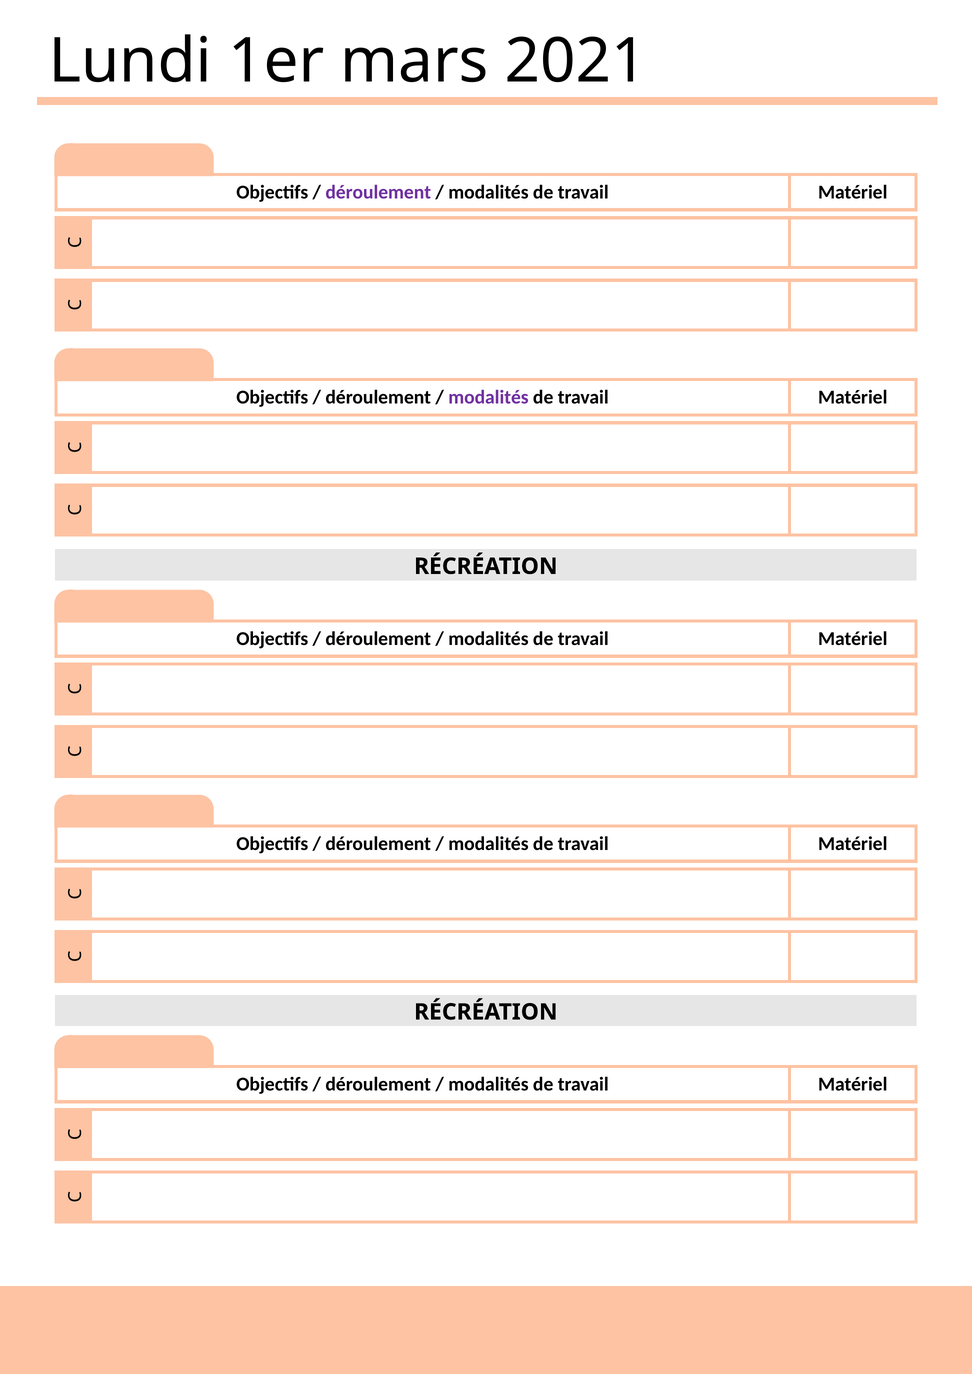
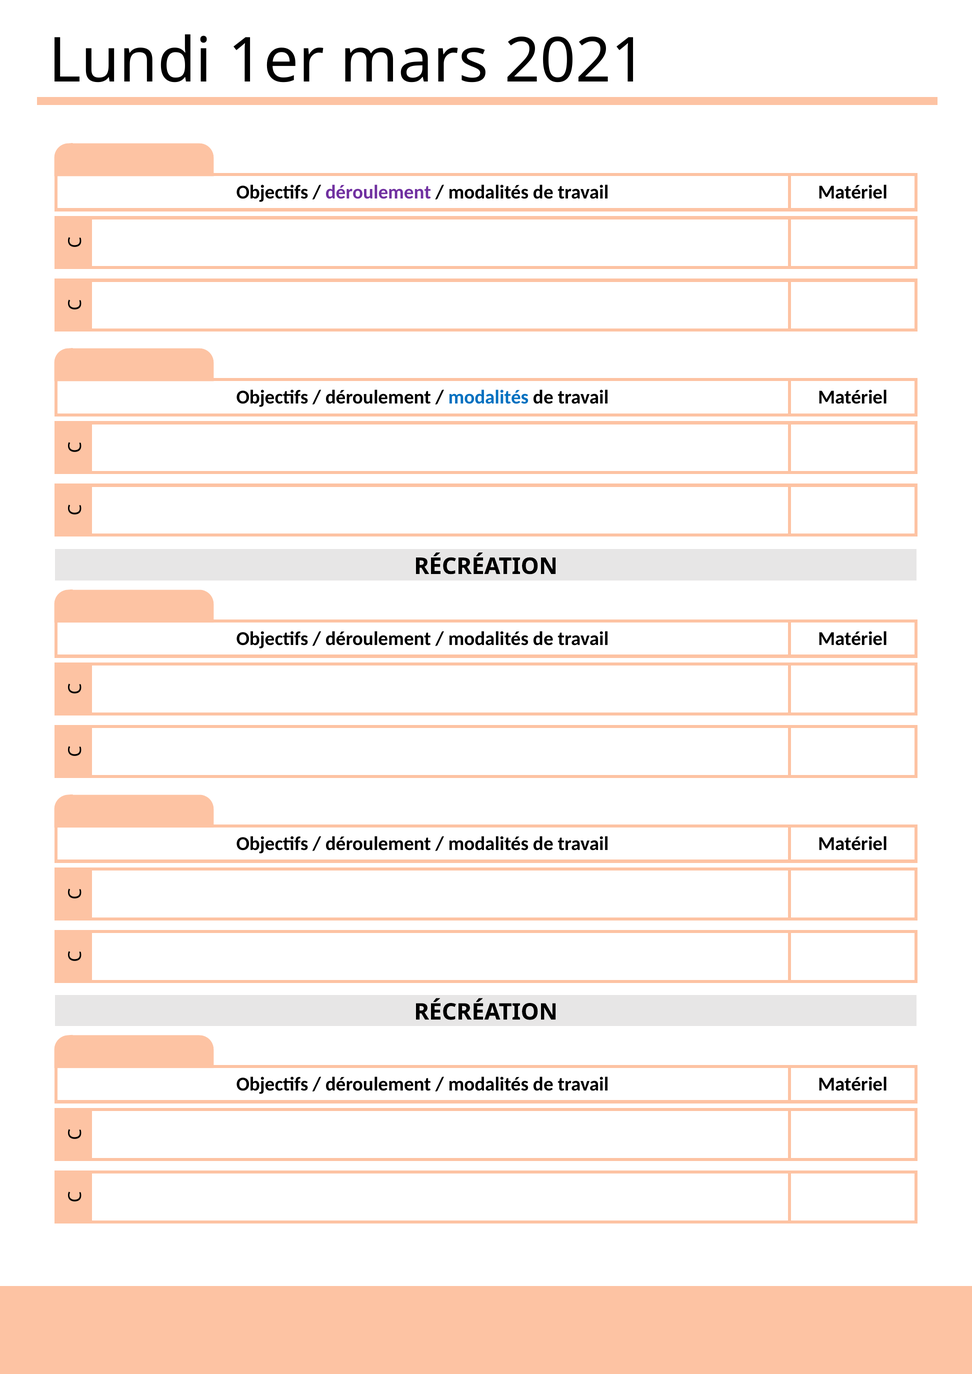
modalités colour: purple -> blue (488, 398)
